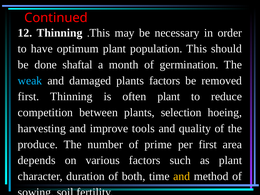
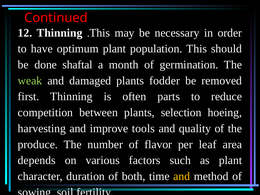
weak colour: light blue -> light green (30, 81)
plants factors: factors -> fodder (165, 81)
often plant: plant -> parts (169, 97)
prime: prime -> flavor (158, 144)
per first: first -> leaf (208, 144)
